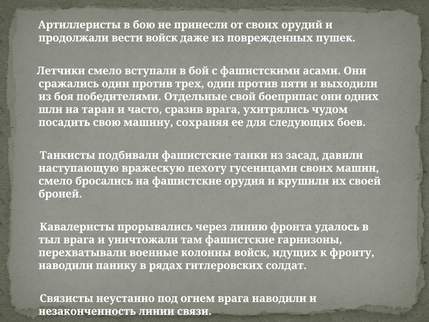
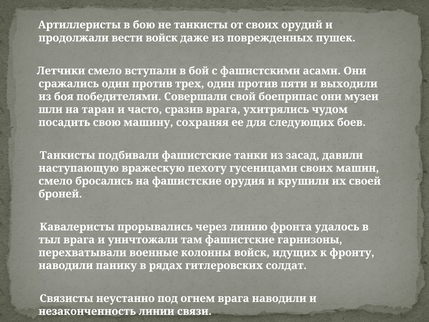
не принесли: принесли -> танкисты (201, 25)
Отдельные: Отдельные -> Совершали (196, 97)
одних: одних -> музеи (361, 97)
